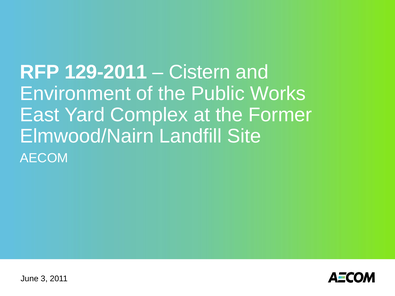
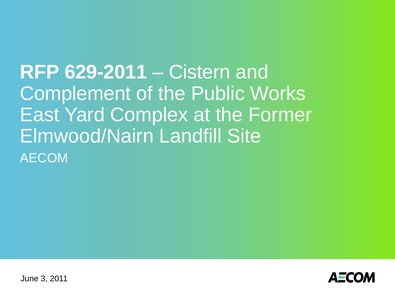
129-2011: 129-2011 -> 629-2011 (106, 72)
Environment: Environment -> Complement (75, 94)
